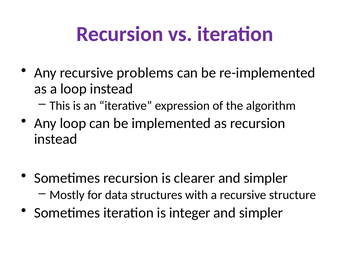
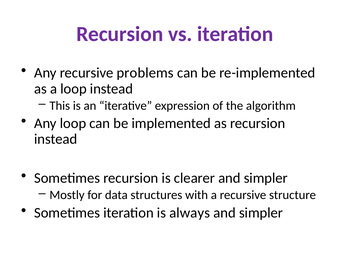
integer: integer -> always (190, 212)
